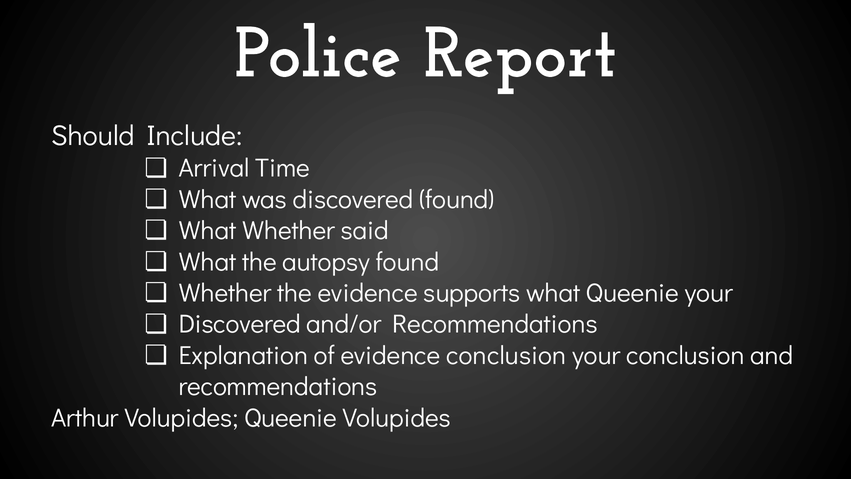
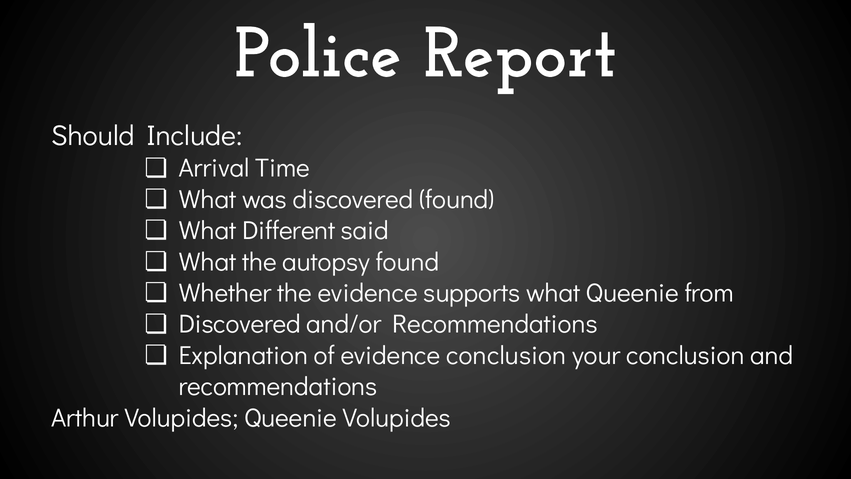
What Whether: Whether -> Different (289, 231)
Queenie your: your -> from (709, 293)
